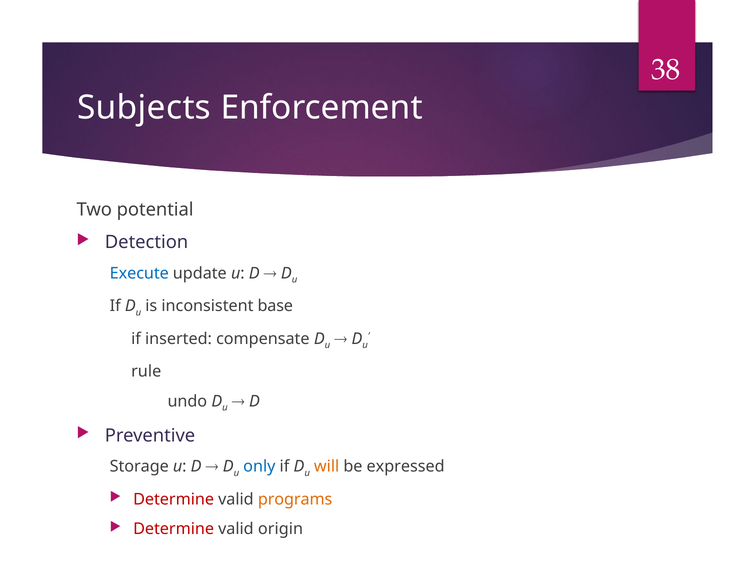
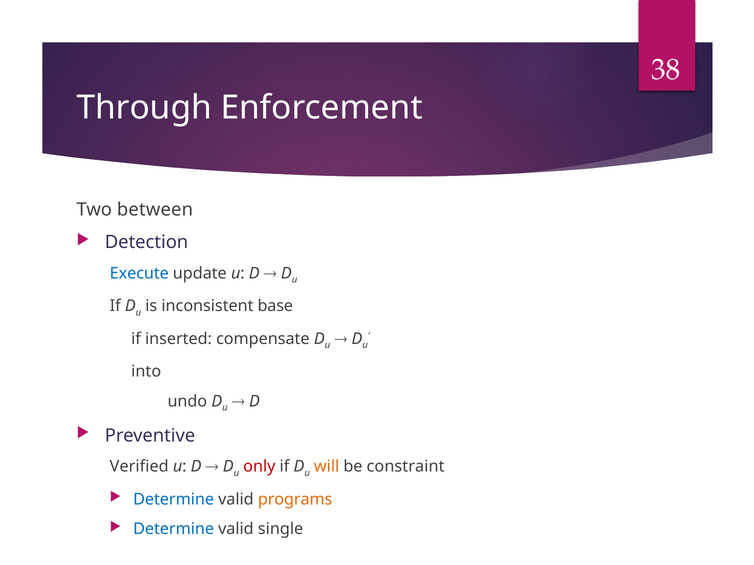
Subjects: Subjects -> Through (144, 108)
potential: potential -> between (155, 210)
rule: rule -> into (146, 372)
Storage: Storage -> Verified (139, 467)
only colour: blue -> red (259, 467)
expressed: expressed -> constraint (406, 467)
Determine colour: red -> blue (174, 500)
Determine colour: red -> blue (174, 530)
origin: origin -> single (281, 530)
